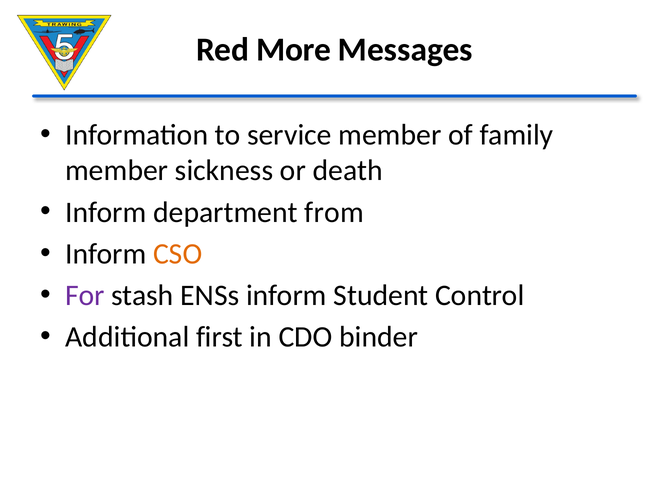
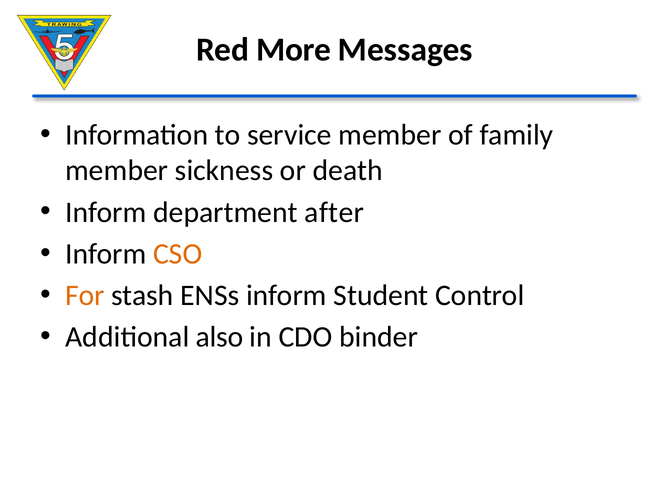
from: from -> after (334, 212)
For colour: purple -> orange (85, 295)
first: first -> also (220, 337)
